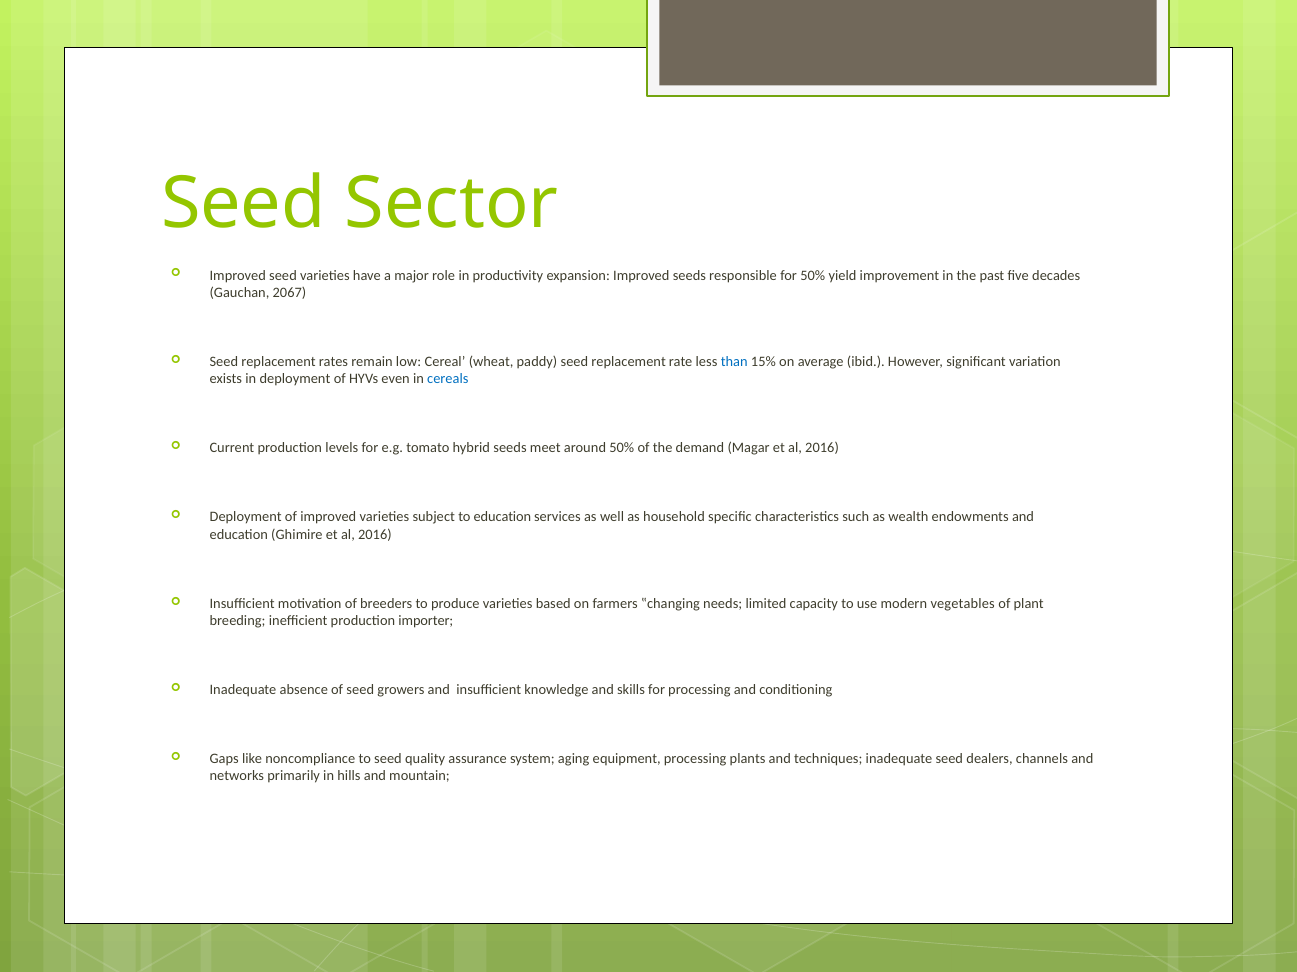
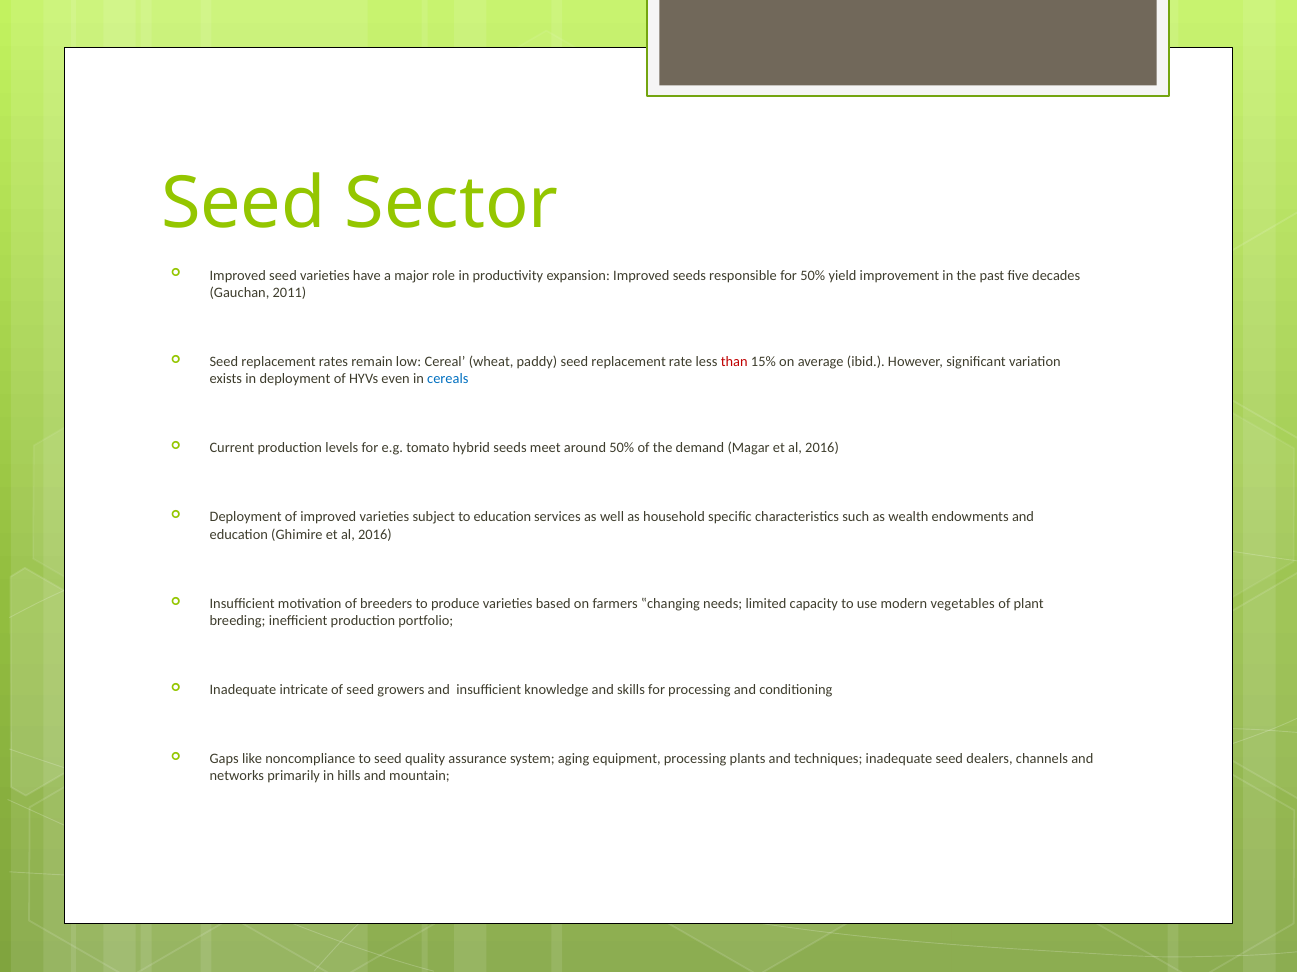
2067: 2067 -> 2011 (289, 293)
than colour: blue -> red (734, 362)
importer: importer -> portfolio (426, 621)
absence: absence -> intricate (304, 690)
